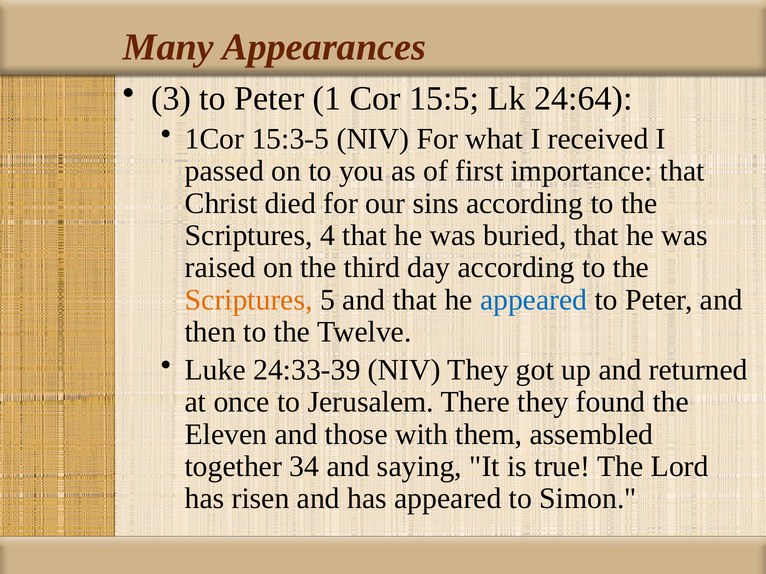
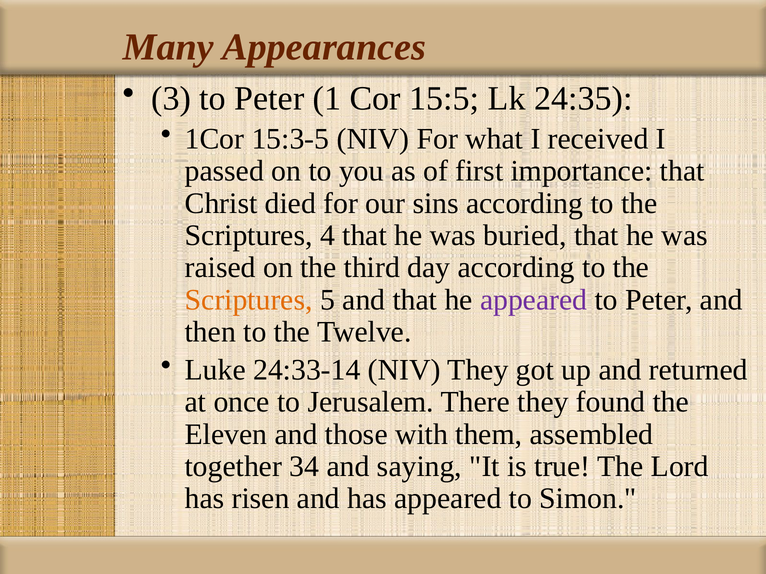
24:64: 24:64 -> 24:35 (583, 99)
appeared colour: blue -> purple (534, 300)
24:33-39: 24:33-39 -> 24:33-14 (307, 370)
